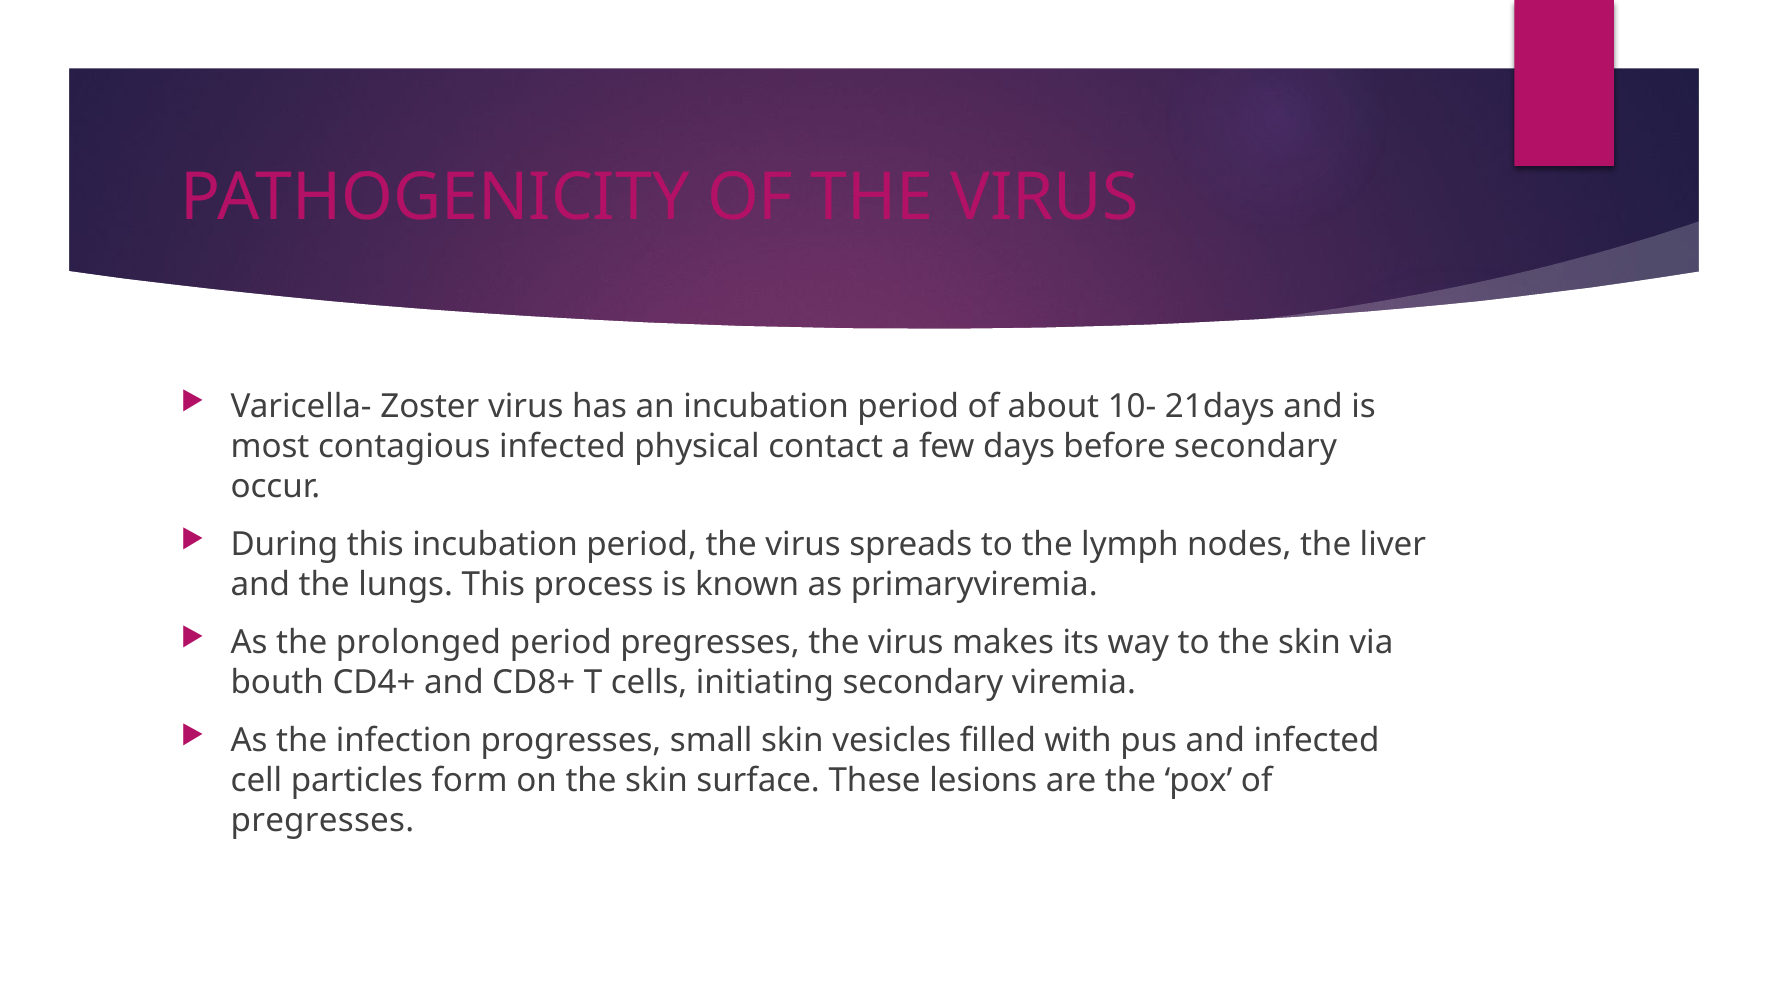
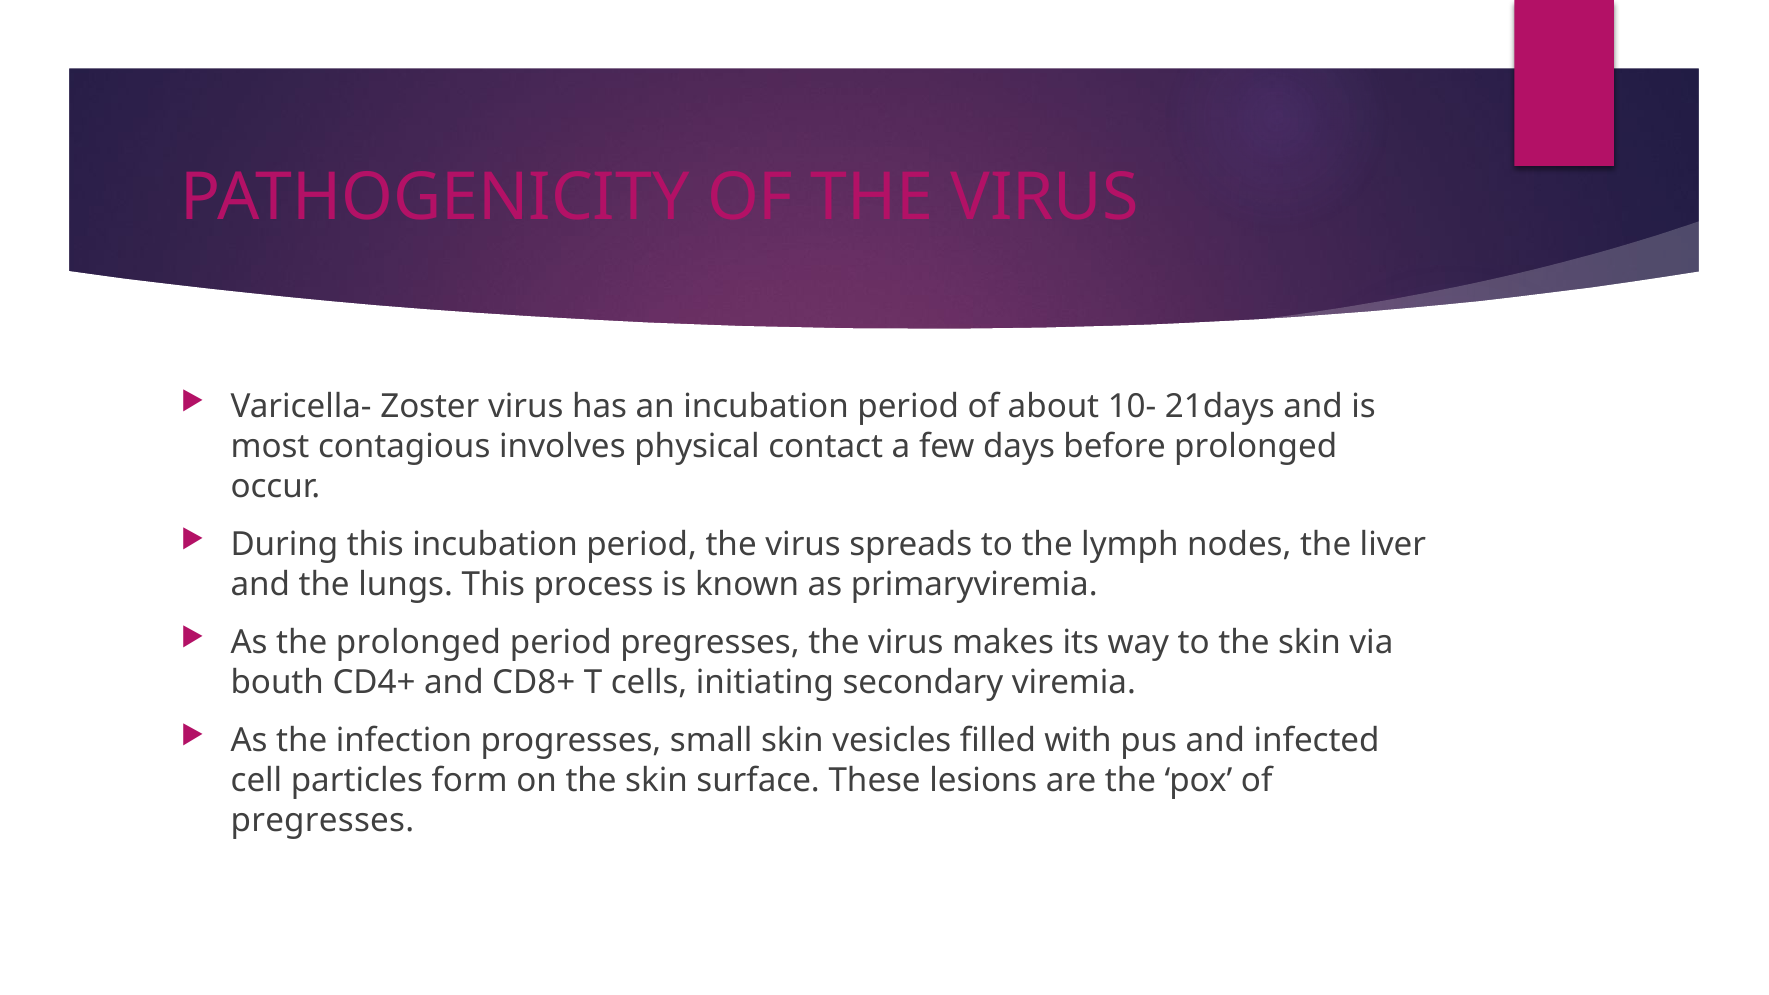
contagious infected: infected -> involves (562, 446)
before secondary: secondary -> prolonged (1256, 446)
